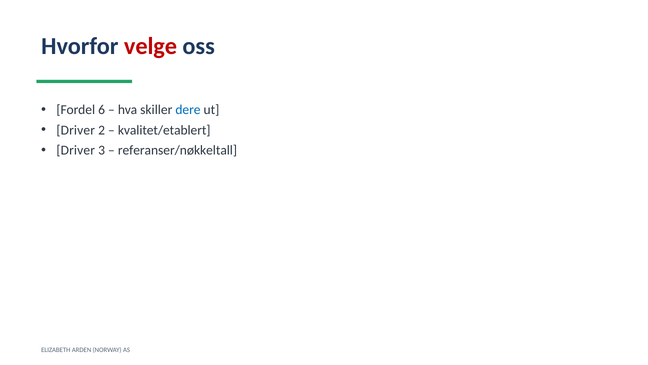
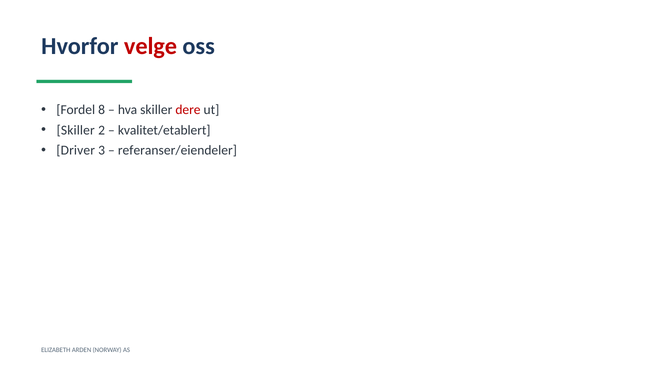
6: 6 -> 8 (102, 110)
dere colour: blue -> red (188, 110)
Driver: Driver -> Skiller (76, 130)
referanser/nøkkeltall: referanser/nøkkeltall -> referanser/eiendeler (177, 150)
